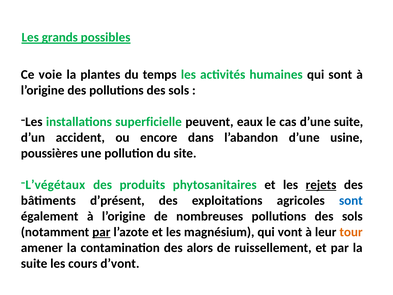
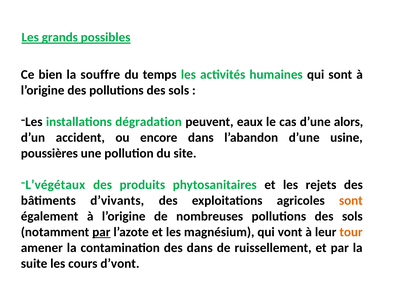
voie: voie -> bien (50, 75)
plantes: plantes -> souffre (100, 75)
superficielle: superficielle -> dégradation (149, 122)
d’une suite: suite -> alors (349, 122)
rejets underline: present -> none (321, 185)
d’présent: d’présent -> d’vivants (117, 200)
sont colour: blue -> orange (351, 200)
des alors: alors -> dans (200, 247)
